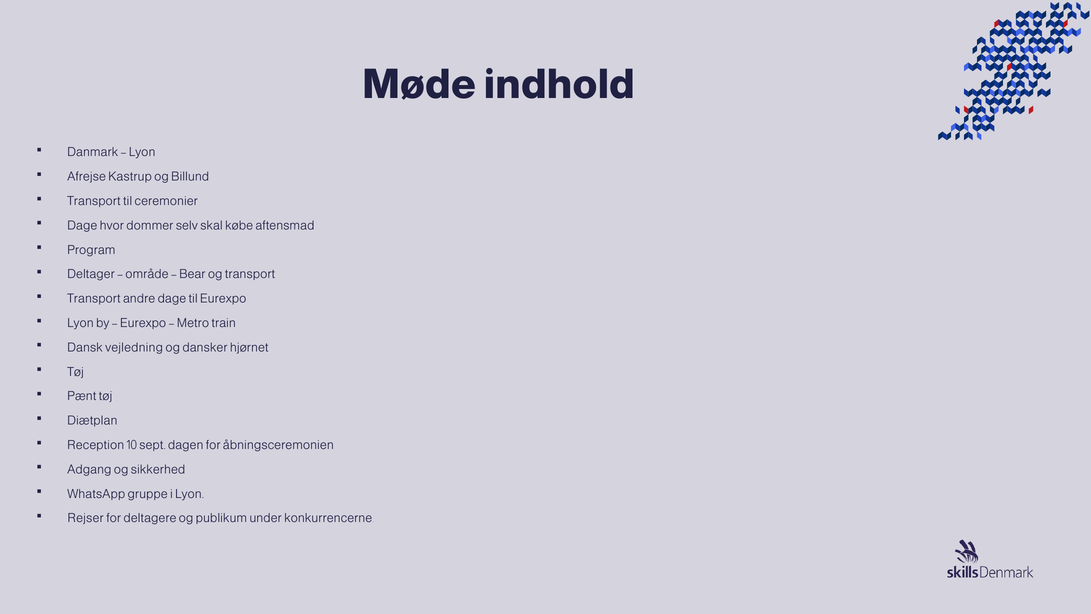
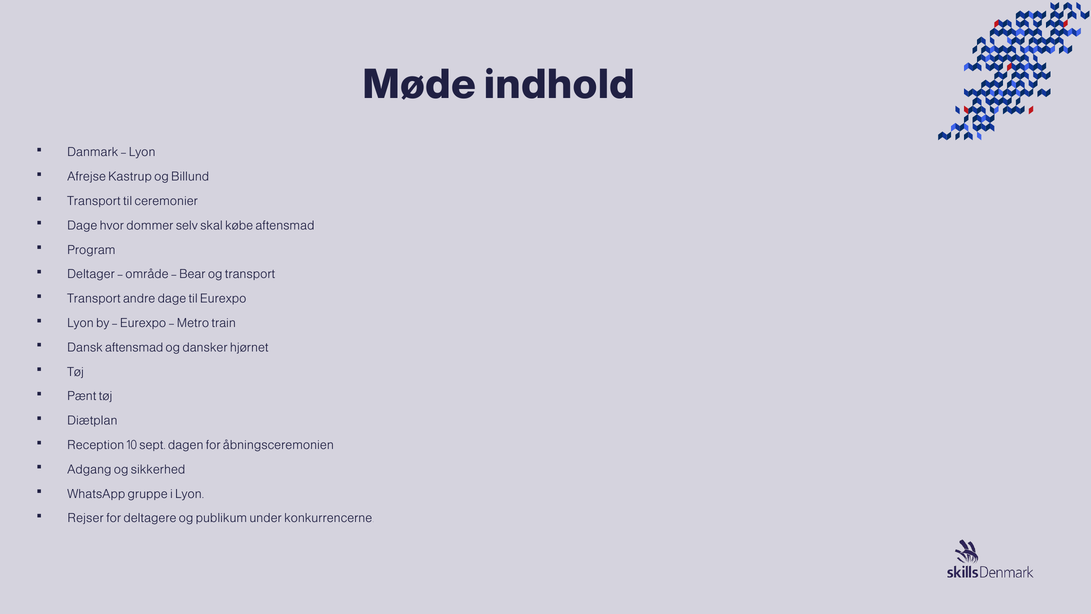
Dansk vejledning: vejledning -> aftensmad (134, 347)
